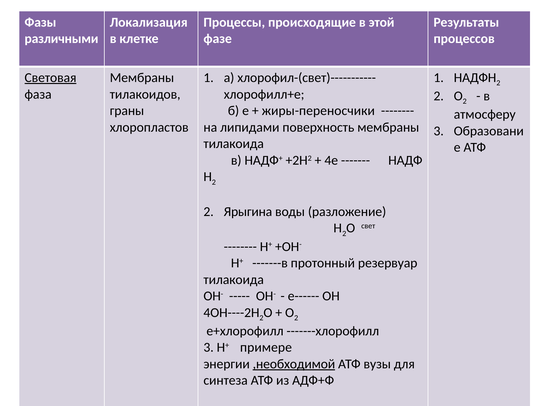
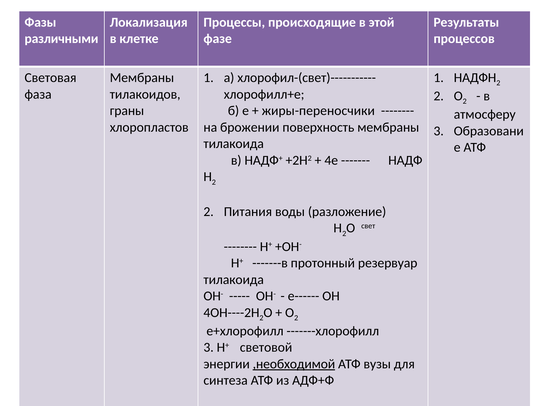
Световая underline: present -> none (51, 78)
липидами: липидами -> брожении (250, 127)
Ярыгина: Ярыгина -> Питания (248, 212)
примере: примере -> световой (266, 347)
